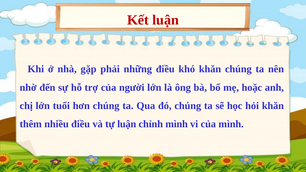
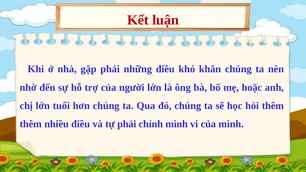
hỏi khăn: khăn -> thêm (273, 106)
tự luận: luận -> phải (127, 124)
